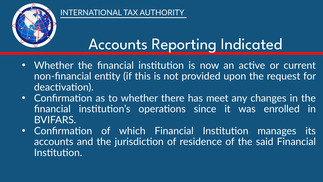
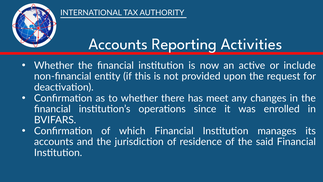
Indicated: Indicated -> Activities (251, 44)
current: current -> include (300, 65)
